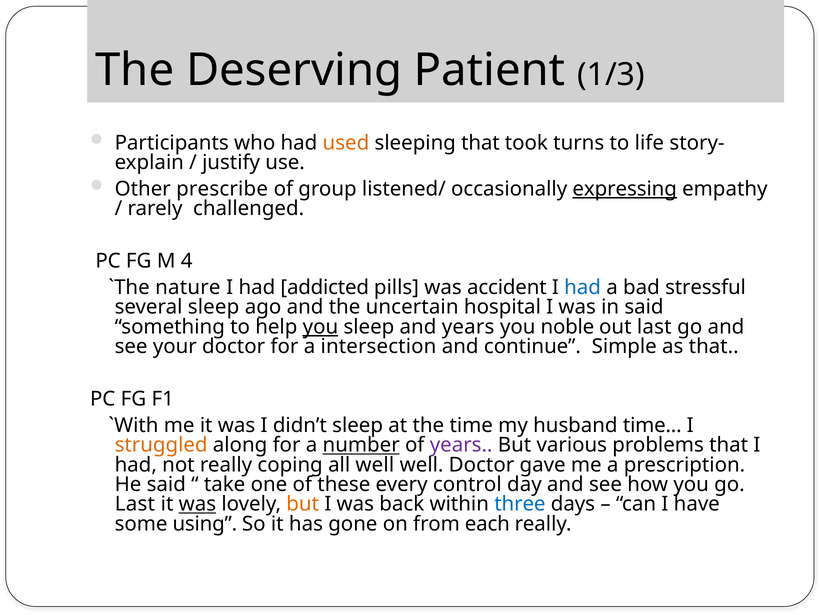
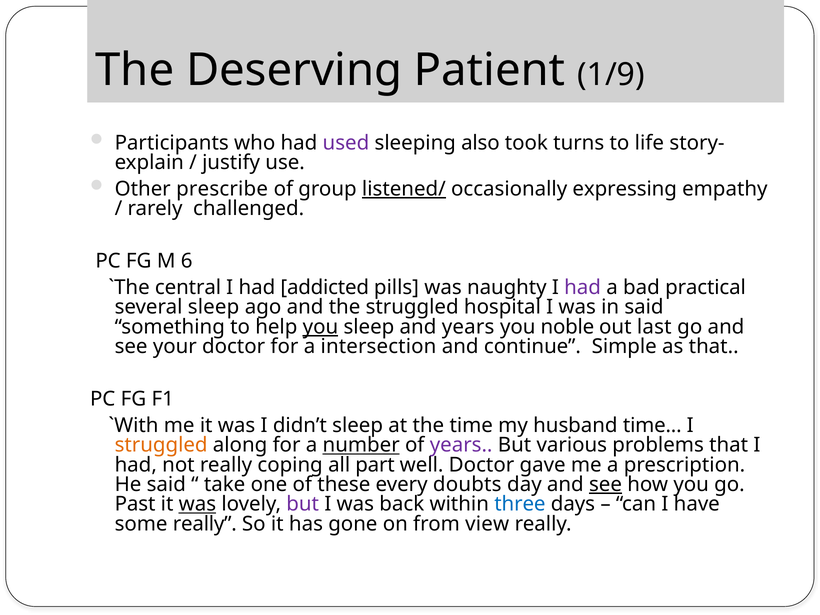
1/3: 1/3 -> 1/9 (611, 75)
used colour: orange -> purple (346, 143)
sleeping that: that -> also (480, 143)
listened/ underline: none -> present (404, 189)
expressing underline: present -> none (625, 189)
4: 4 -> 6 (187, 261)
nature: nature -> central (188, 287)
accident: accident -> naughty (507, 287)
had colour: blue -> purple (583, 287)
stressful: stressful -> practical (706, 287)
the uncertain: uncertain -> struggled (412, 307)
all well: well -> part (375, 465)
control: control -> doubts (467, 485)
see underline: none -> present (606, 485)
Last: Last -> Past (135, 504)
but colour: orange -> purple (303, 504)
some using: using -> really (205, 524)
each: each -> view (487, 524)
